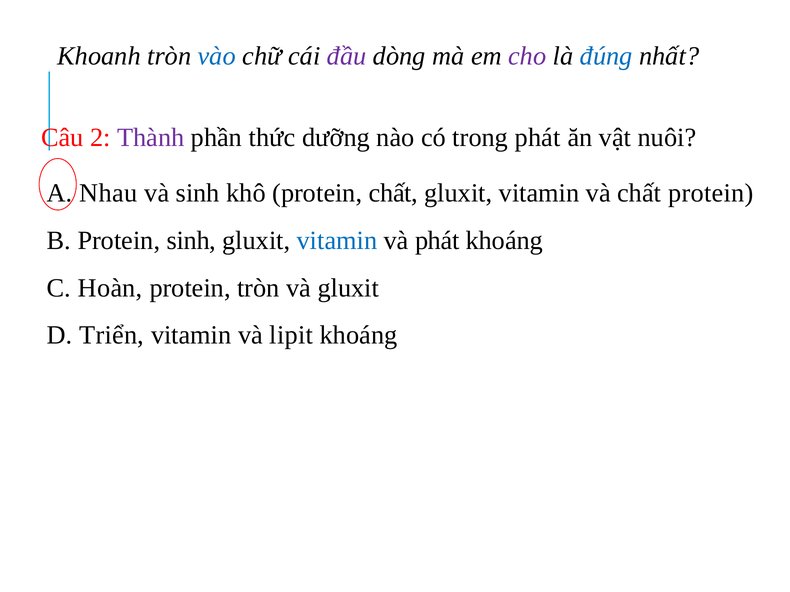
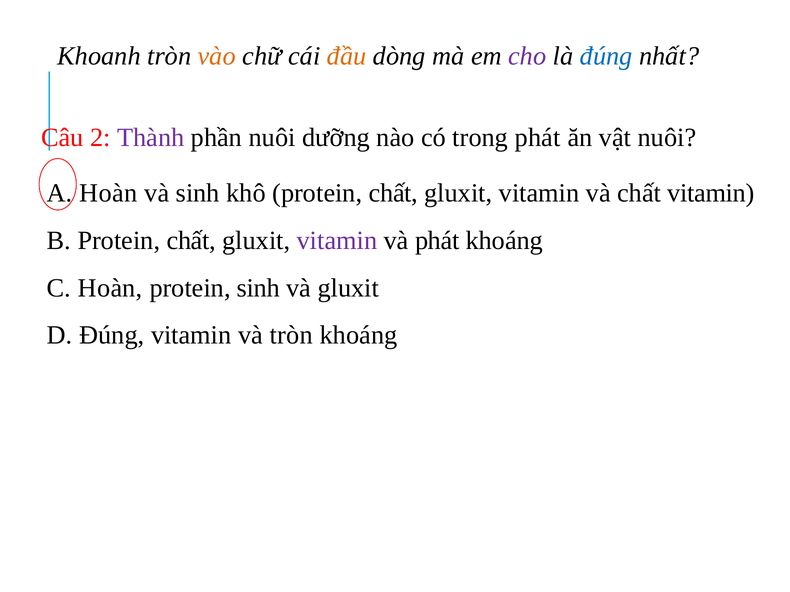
vào colour: blue -> orange (217, 56)
đầu colour: purple -> orange (347, 56)
phần thức: thức -> nuôi (272, 138)
A Nhau: Nhau -> Hoàn (108, 193)
chất protein: protein -> vitamin (711, 193)
B Protein sinh: sinh -> chất (191, 241)
vitamin colour: blue -> purple (337, 241)
protein tròn: tròn -> sinh (259, 288)
D Triển: Triển -> Đúng (112, 336)
và lipit: lipit -> tròn (291, 336)
